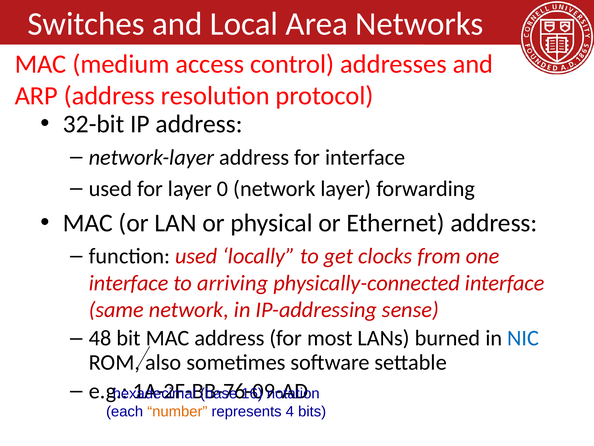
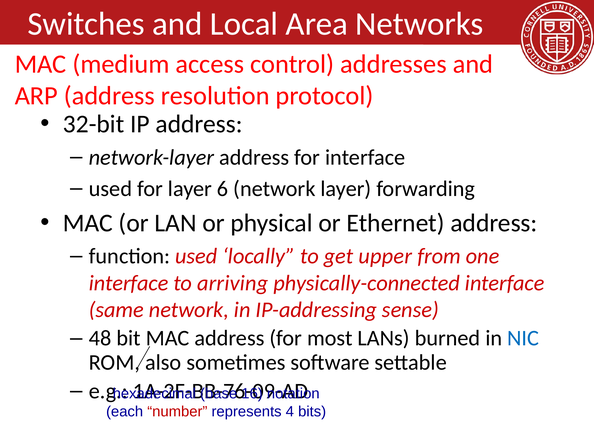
0: 0 -> 6 (223, 189)
clocks: clocks -> upper (385, 256)
number colour: orange -> red (177, 411)
